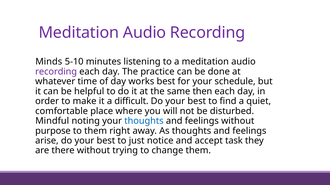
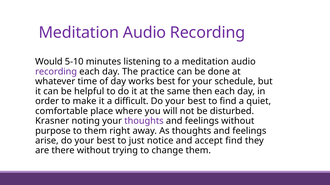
Minds: Minds -> Would (49, 62)
Mindful: Mindful -> Krasner (52, 121)
thoughts colour: blue -> purple (144, 121)
accept task: task -> find (234, 141)
